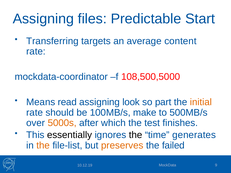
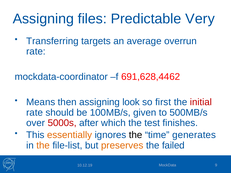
Start: Start -> Very (200, 19)
content: content -> overrun (181, 41)
108,500,5000: 108,500,5000 -> 691,628,4462 (151, 77)
read: read -> then (67, 102)
part: part -> first (163, 102)
initial colour: orange -> red (201, 102)
make: make -> given (145, 113)
5000s colour: orange -> red (62, 123)
essentially colour: black -> orange (70, 135)
